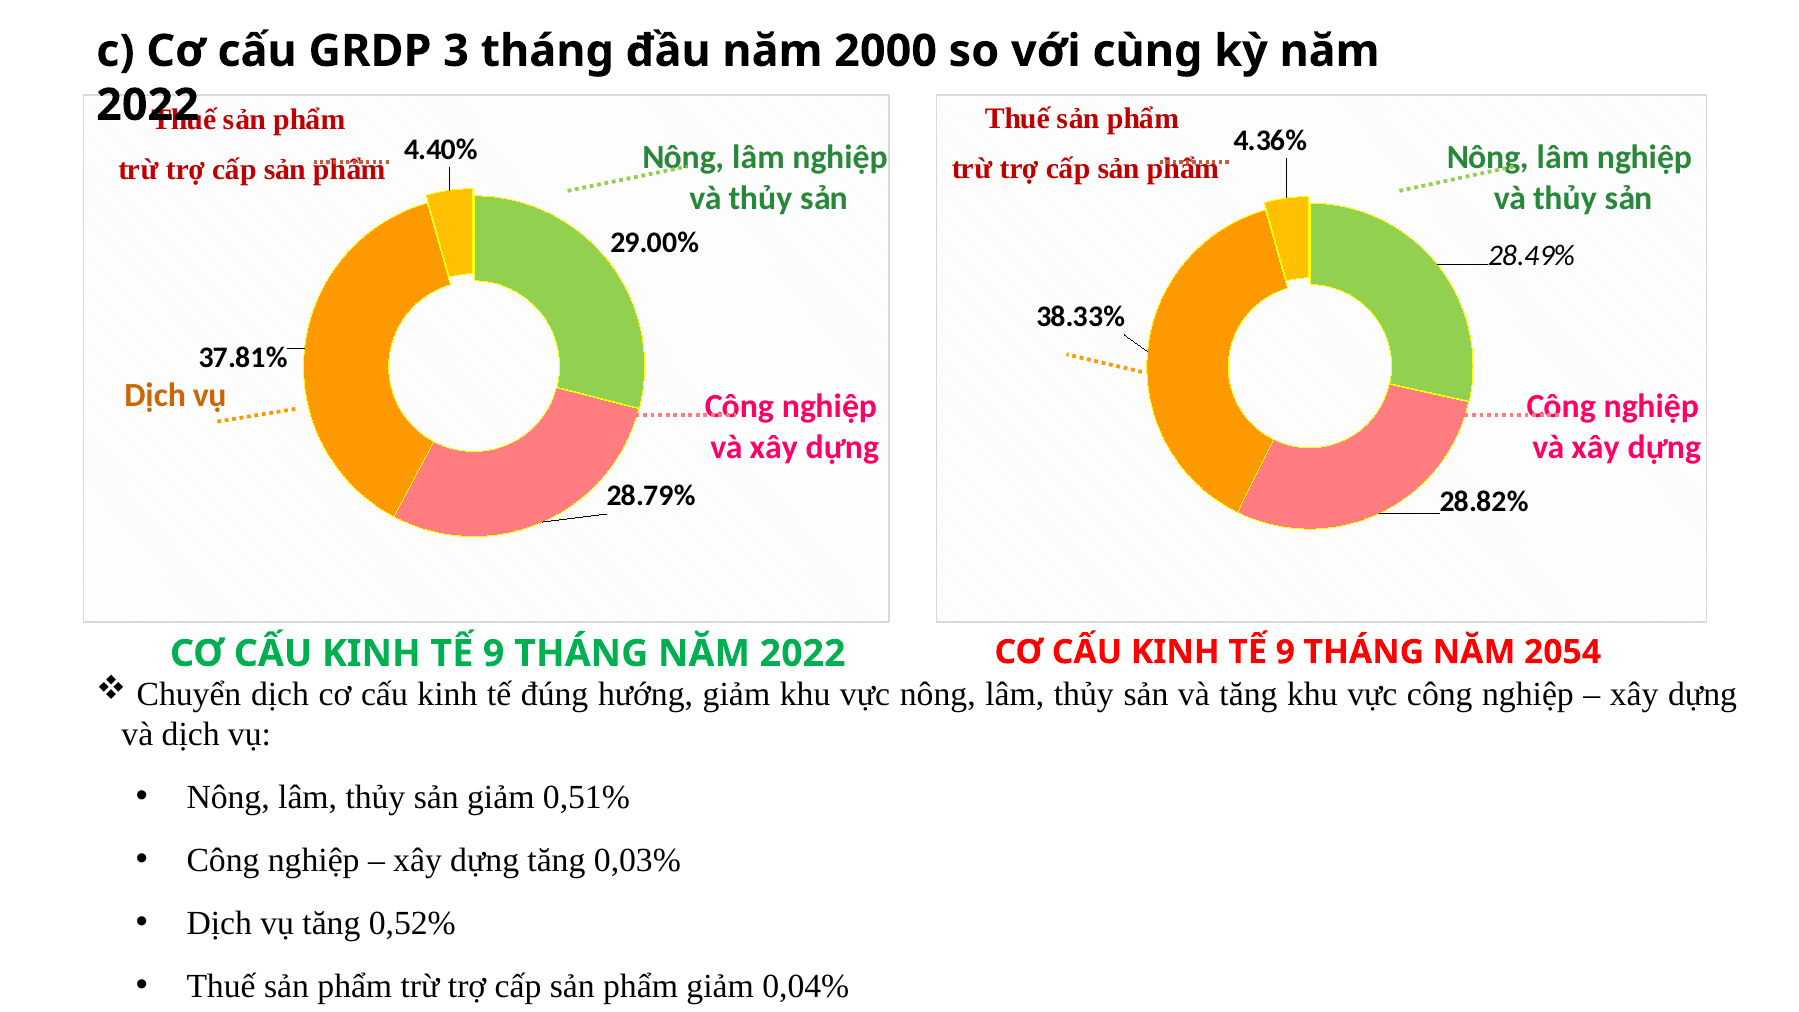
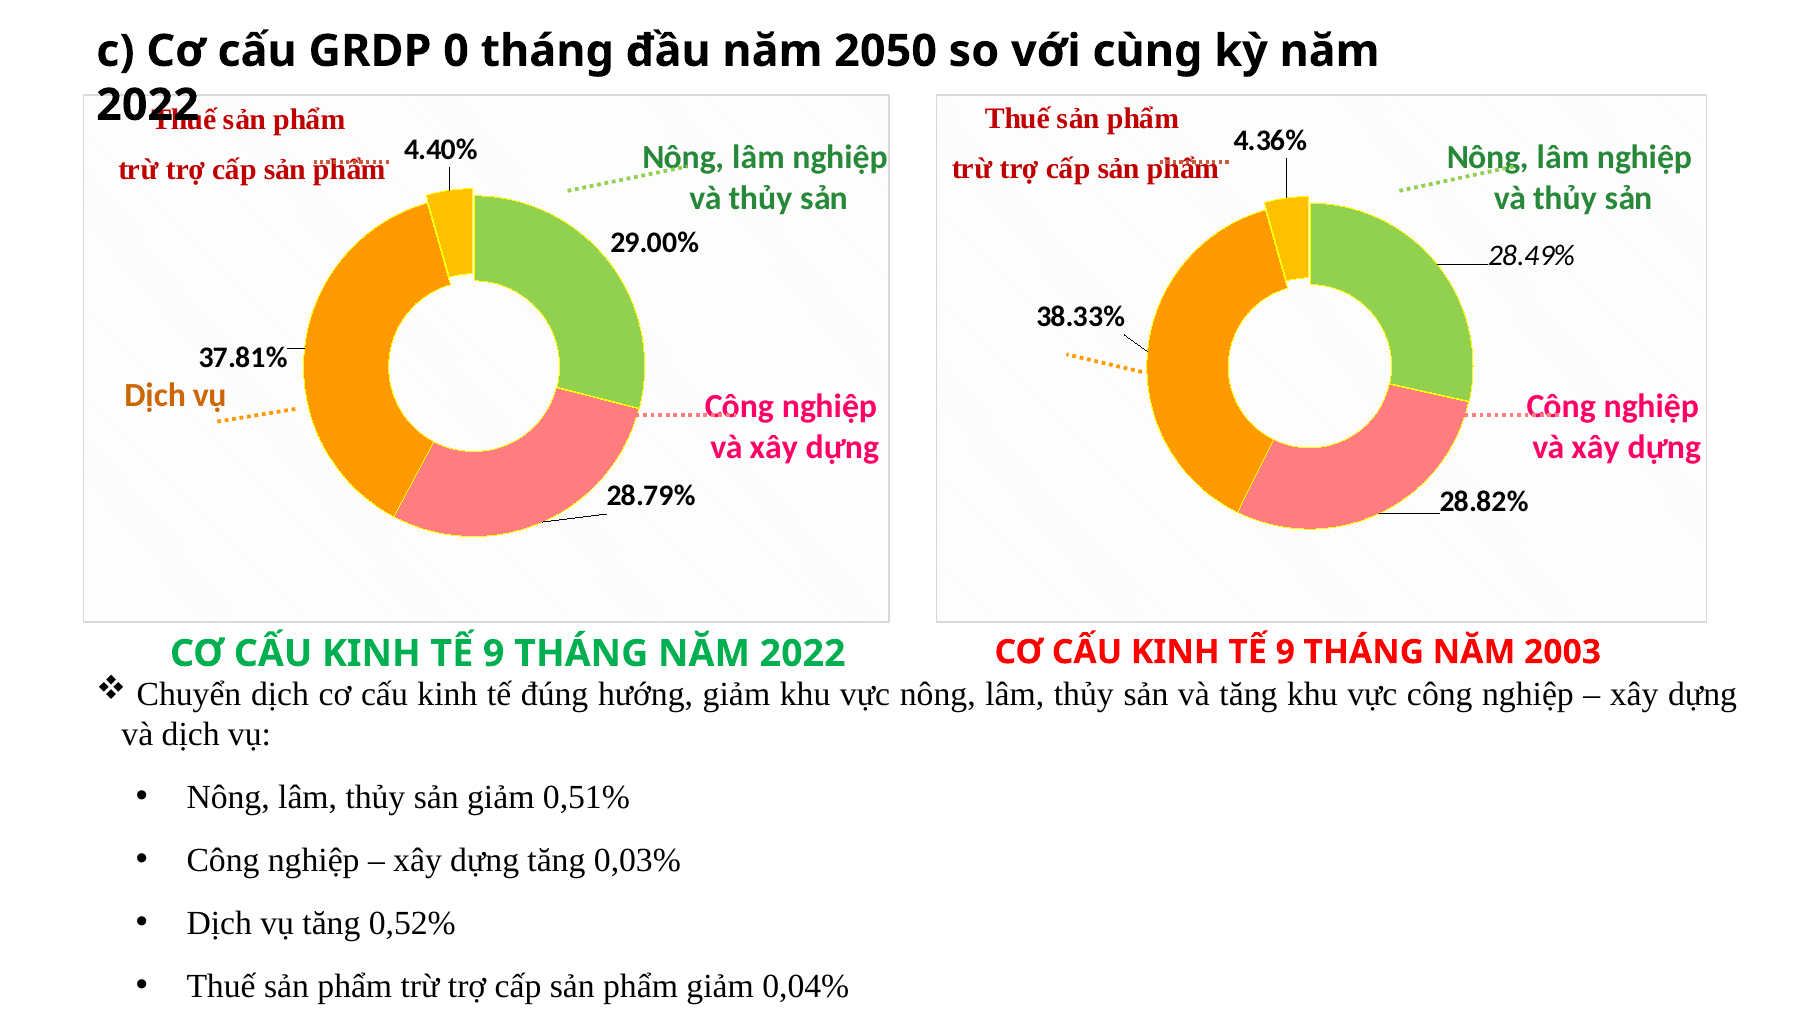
3: 3 -> 0 (456, 51)
2000: 2000 -> 2050 (886, 51)
2054: 2054 -> 2003 (1563, 652)
